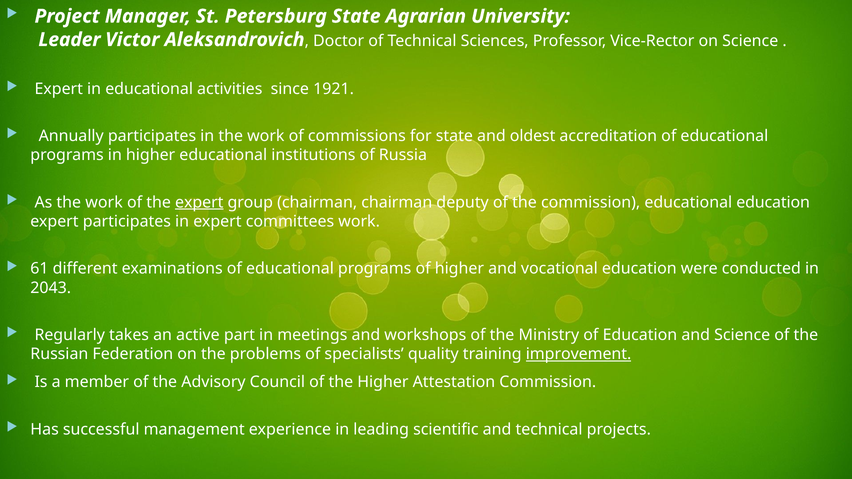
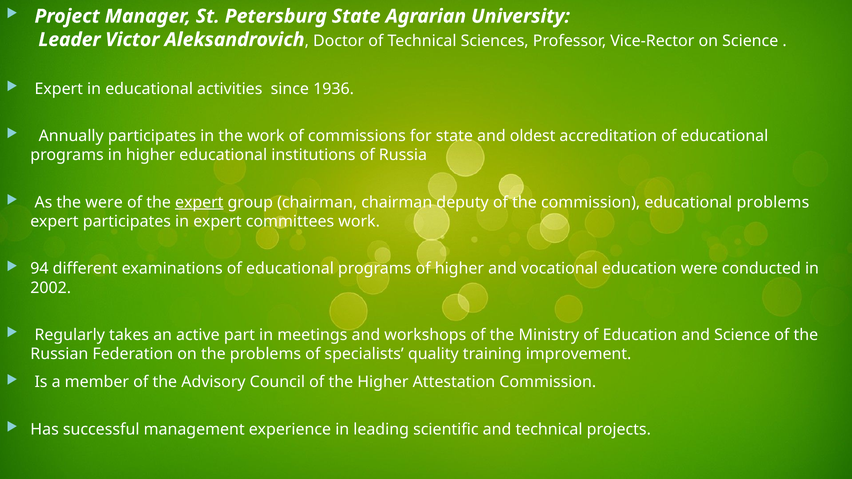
1921: 1921 -> 1936 (334, 89)
As the work: work -> were (104, 202)
educational education: education -> problems (773, 202)
61: 61 -> 94 (39, 269)
2043: 2043 -> 2002 (51, 288)
improvement underline: present -> none (579, 354)
